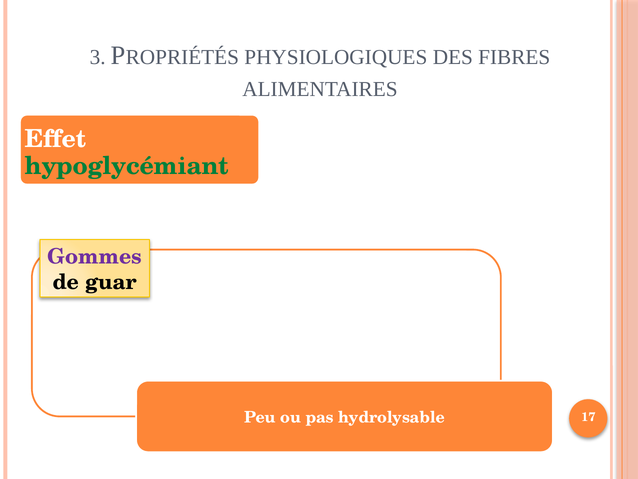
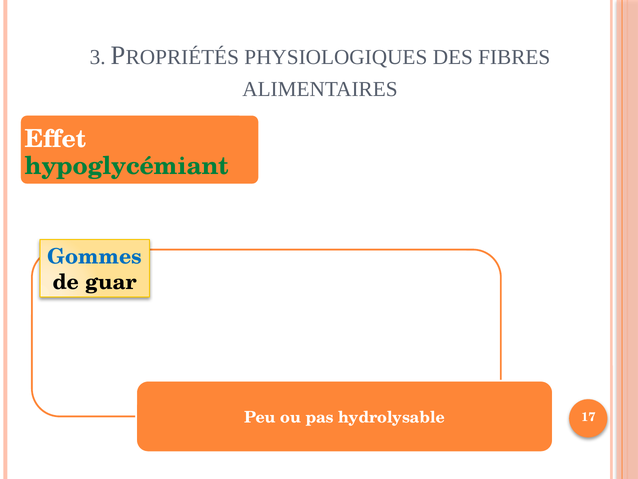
Gommes colour: purple -> blue (95, 257)
